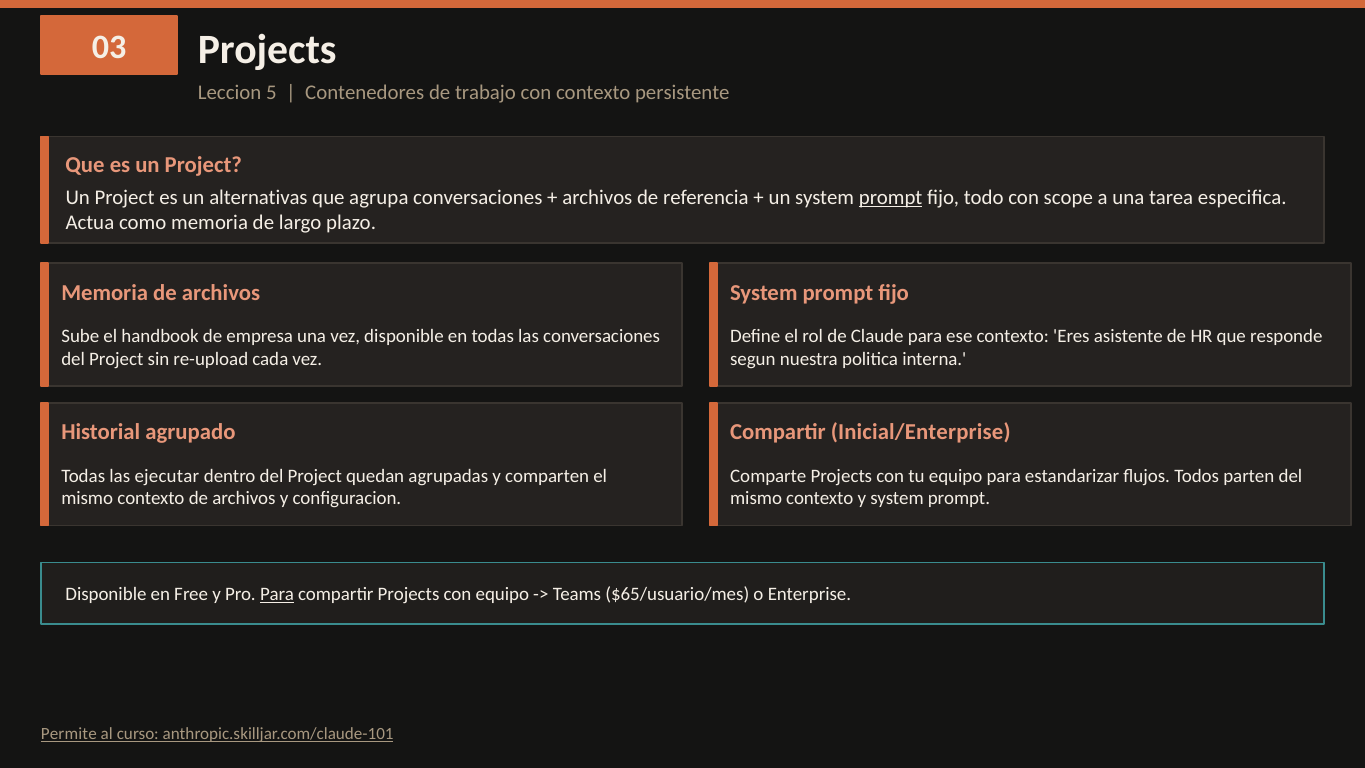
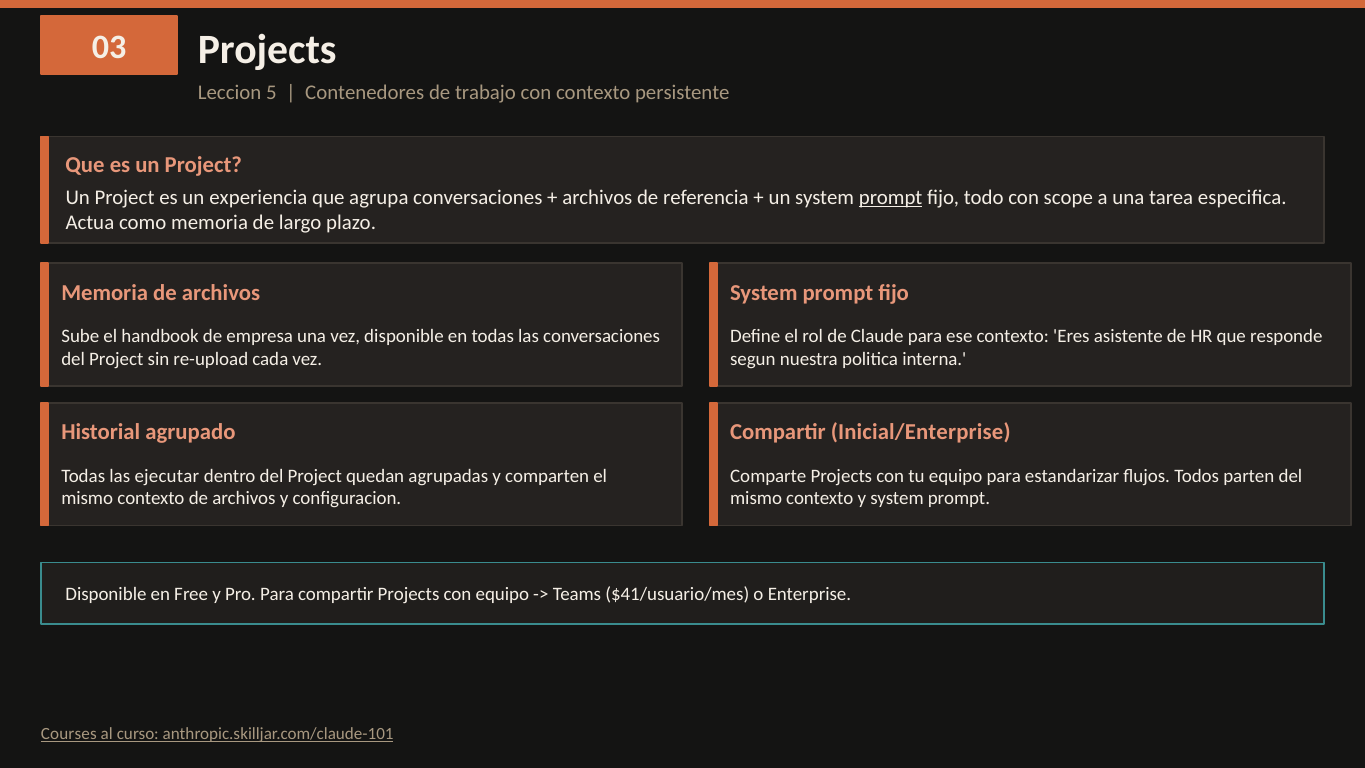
alternativas: alternativas -> experiencia (258, 198)
Para underline: present -> none (277, 594)
$65/usuario/mes: $65/usuario/mes -> $41/usuario/mes (677, 594)
Permite: Permite -> Courses (69, 734)
